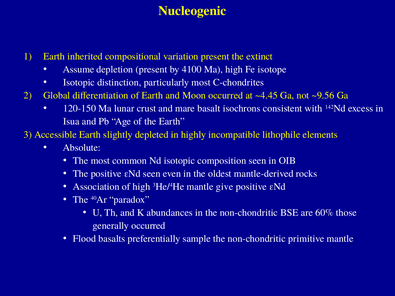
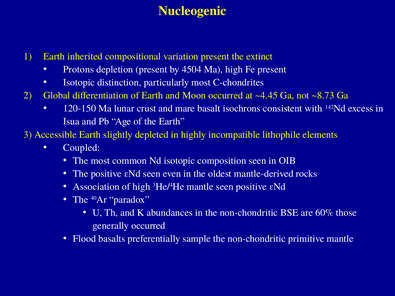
Assume: Assume -> Protons (79, 69)
4100: 4100 -> 4504 (192, 69)
Fe isotope: isotope -> present (272, 69)
~9.56: ~9.56 -> ~8.73 (323, 96)
Absolute: Absolute -> Coupled (82, 148)
mantle give: give -> seen (225, 187)
